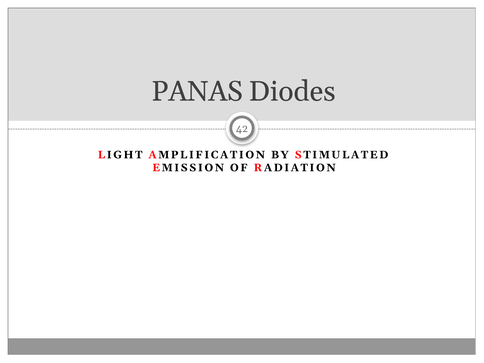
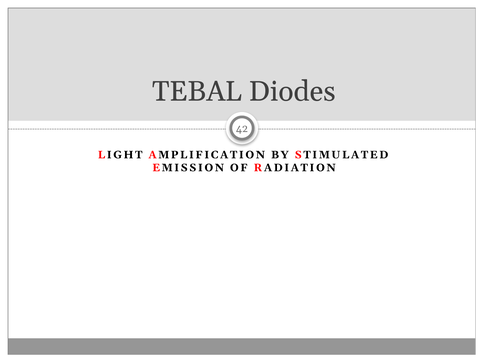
PANAS: PANAS -> TEBAL (197, 92)
